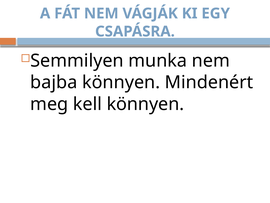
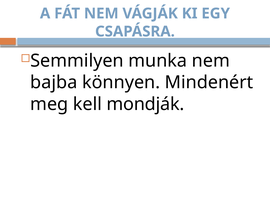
kell könnyen: könnyen -> mondják (145, 104)
